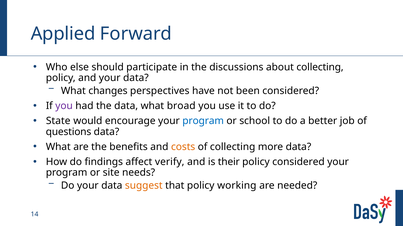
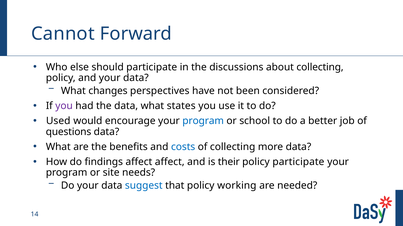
Applied: Applied -> Cannot (63, 34)
broad: broad -> states (181, 106)
State: State -> Used (58, 121)
costs colour: orange -> blue (183, 147)
affect verify: verify -> affect (170, 162)
policy considered: considered -> participate (298, 162)
suggest colour: orange -> blue (144, 186)
